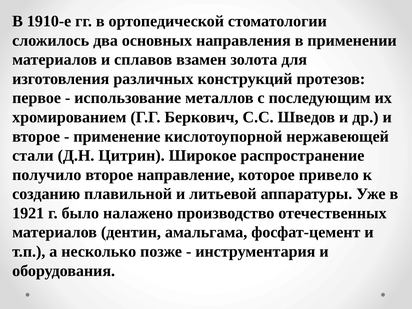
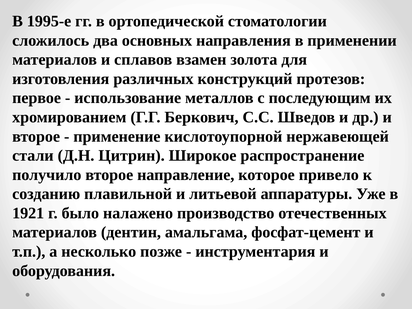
1910-е: 1910-е -> 1995-е (49, 21)
